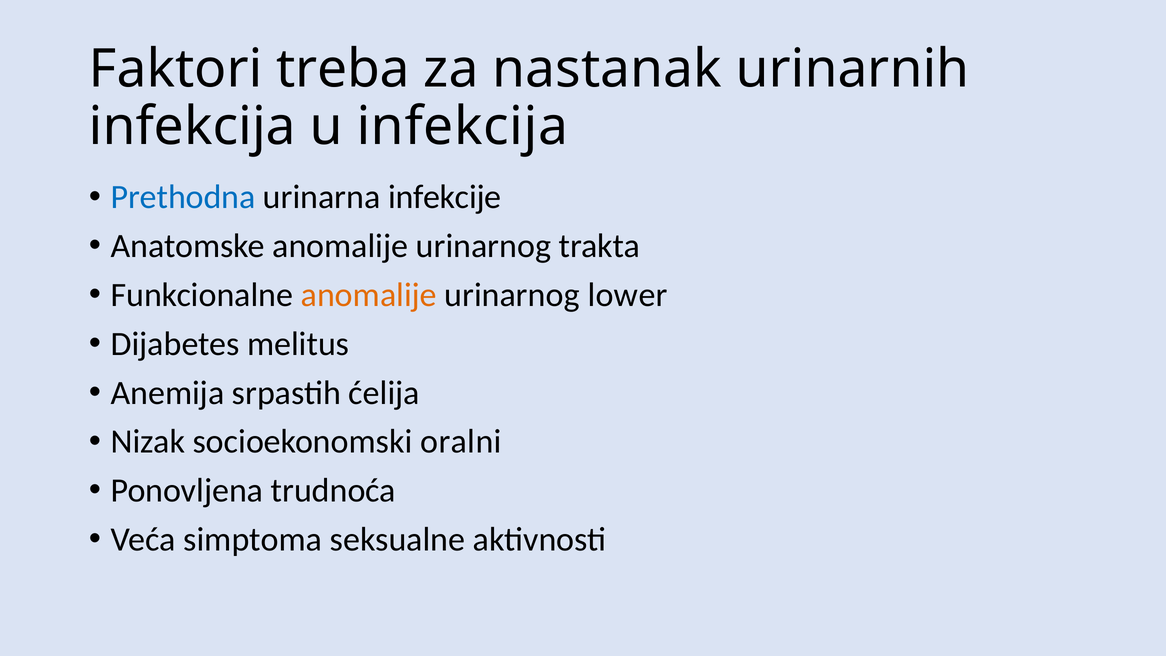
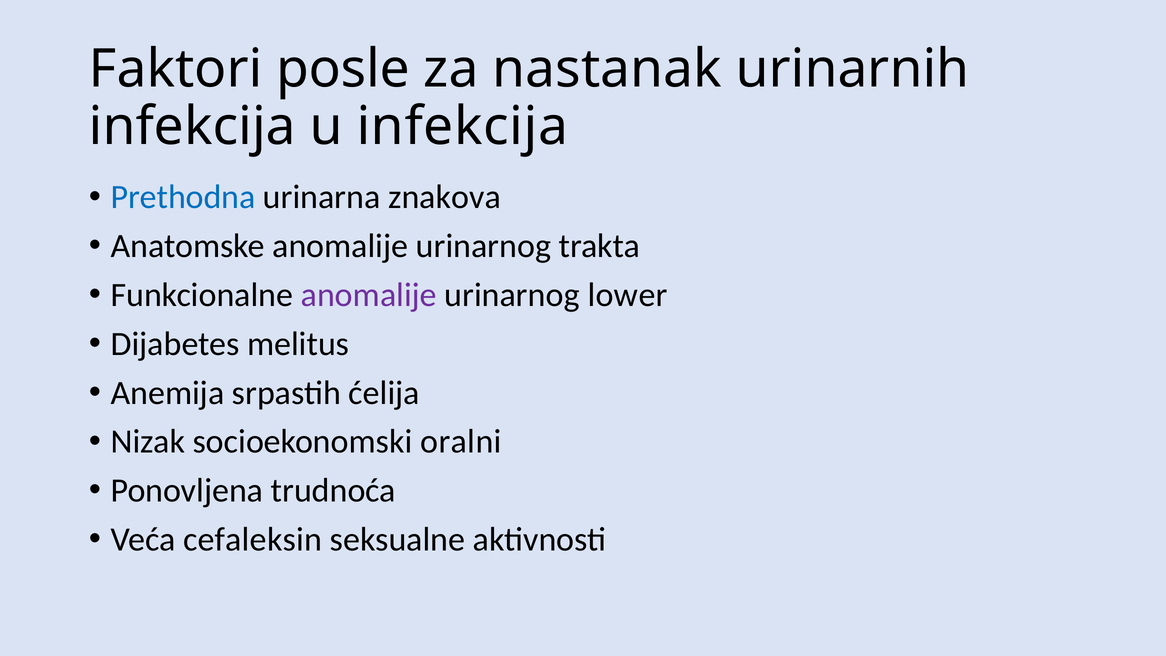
treba: treba -> posle (343, 69)
infekcije: infekcije -> znakova (444, 197)
anomalije colour: orange -> purple (369, 295)
simptoma: simptoma -> cefaleksin (253, 539)
